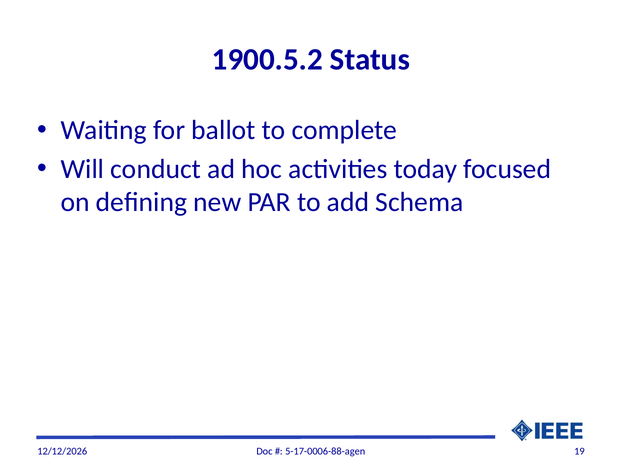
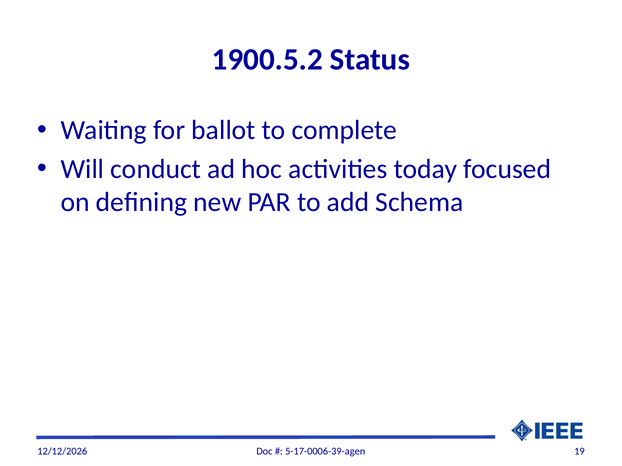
5-17-0006-88-agen: 5-17-0006-88-agen -> 5-17-0006-39-agen (325, 452)
